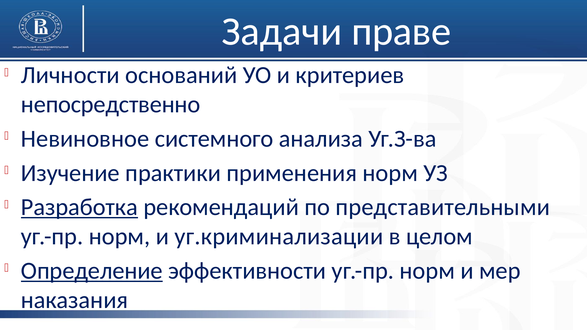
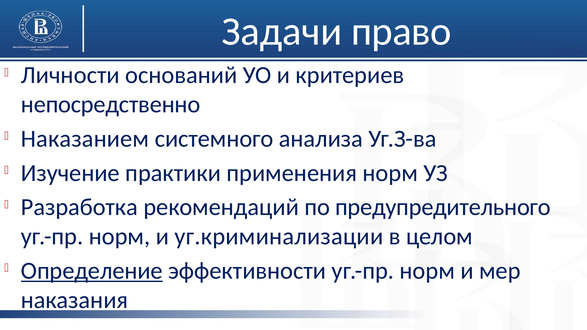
праве: праве -> право (401, 31)
Невиновное: Невиновное -> Наказанием (85, 139)
Разработка underline: present -> none (79, 207)
представительными: представительными -> предупредительного (443, 207)
